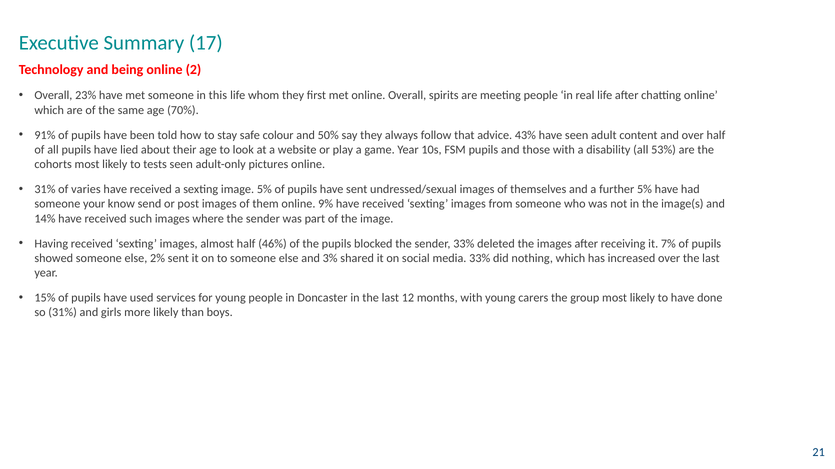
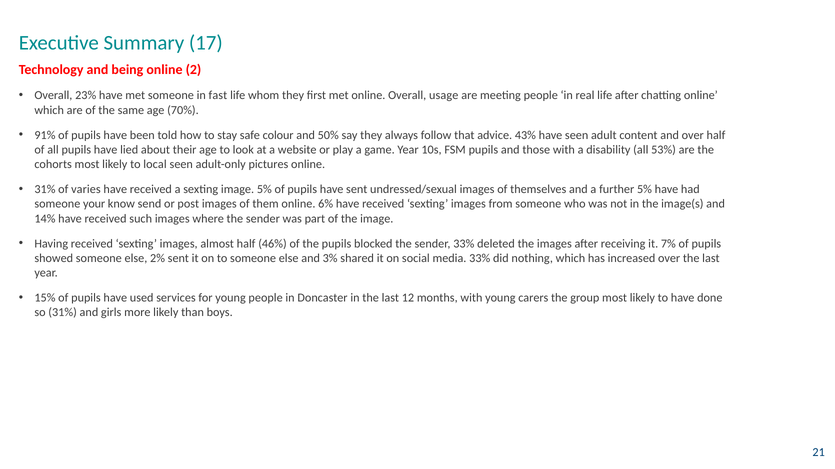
this: this -> fast (218, 96)
spirits: spirits -> usage (444, 96)
tests: tests -> local (155, 164)
9%: 9% -> 6% (326, 204)
